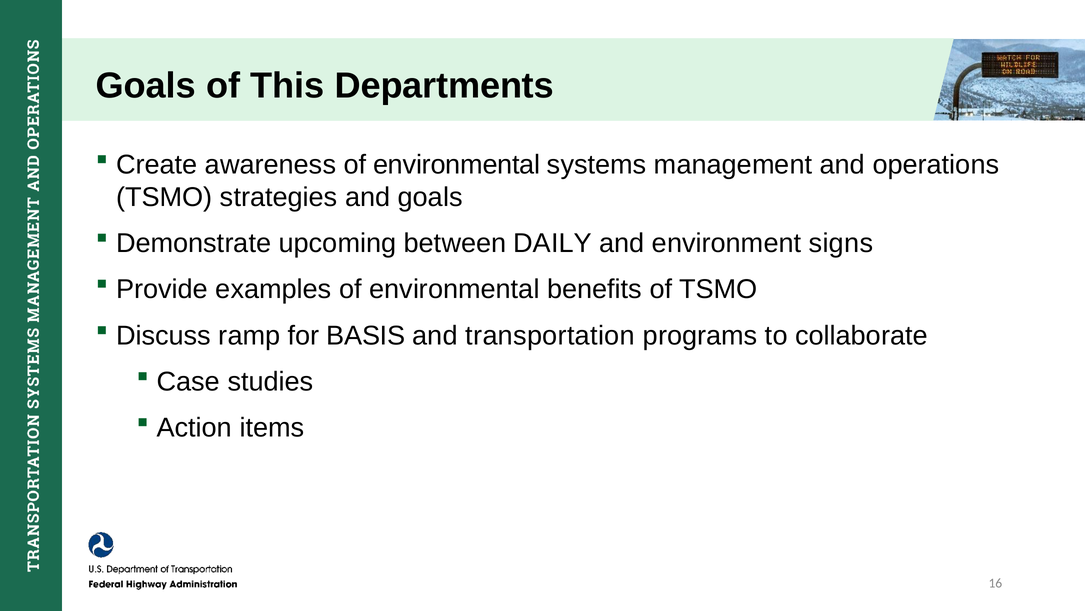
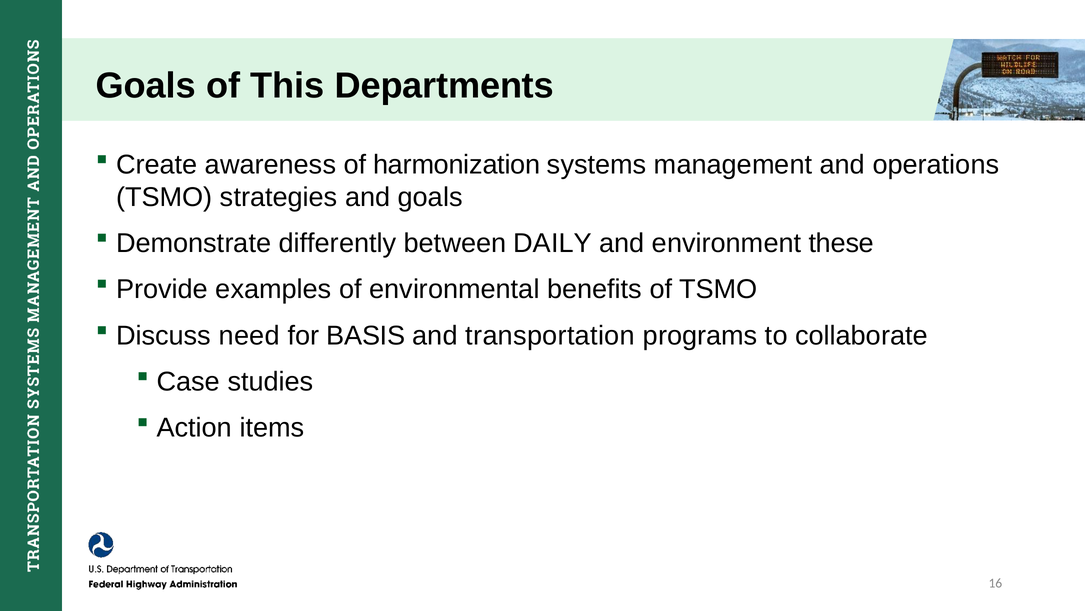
awareness of environmental: environmental -> harmonization (457, 164)
upcoming: upcoming -> differently (338, 243)
signs: signs -> these (841, 243)
ramp: ramp -> need (249, 335)
